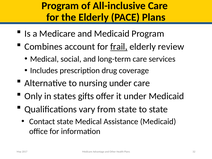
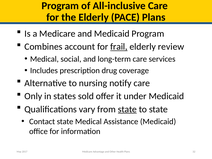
nursing under: under -> notify (120, 83)
gifts: gifts -> sold (86, 96)
state underline: none -> present (127, 109)
